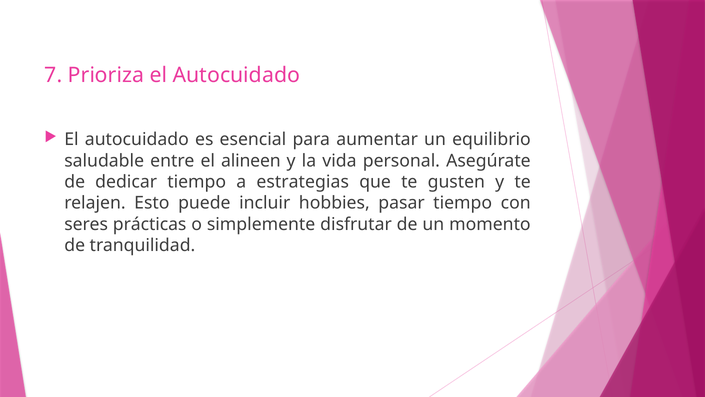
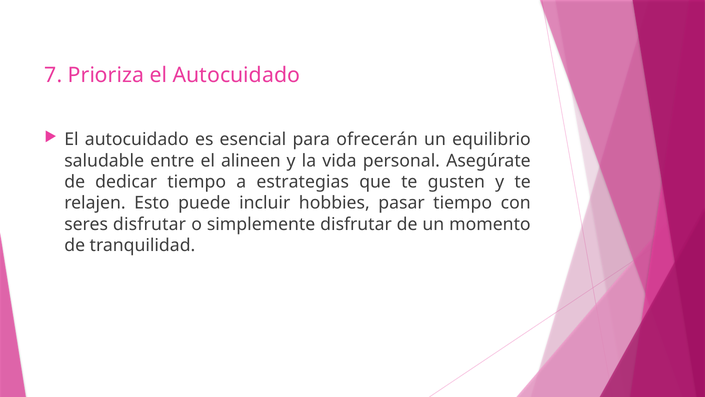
aumentar: aumentar -> ofrecerán (377, 139)
seres prácticas: prácticas -> disfrutar (150, 224)
